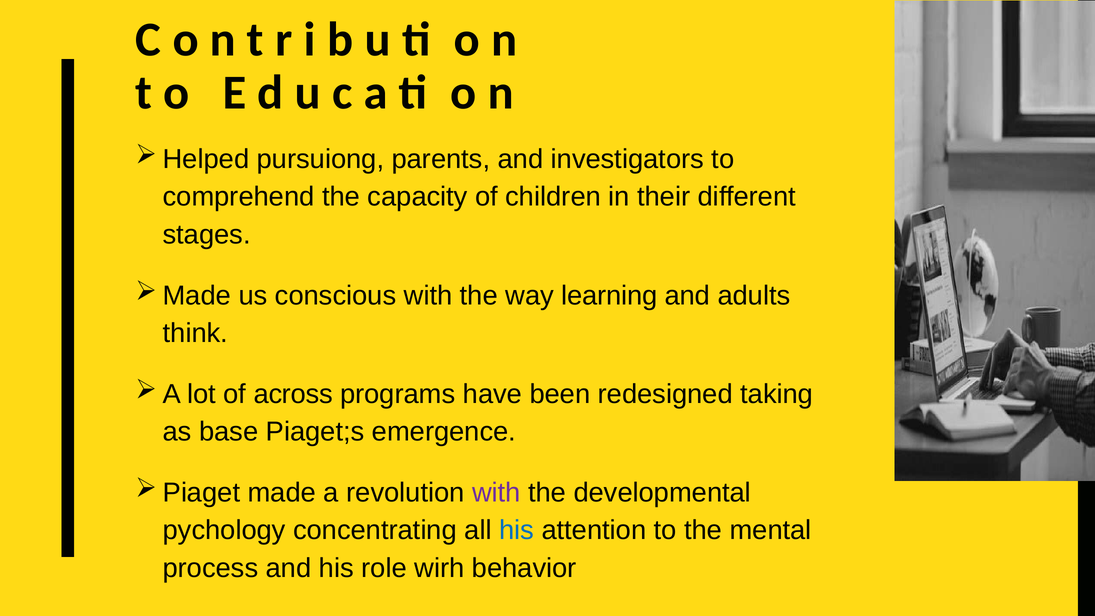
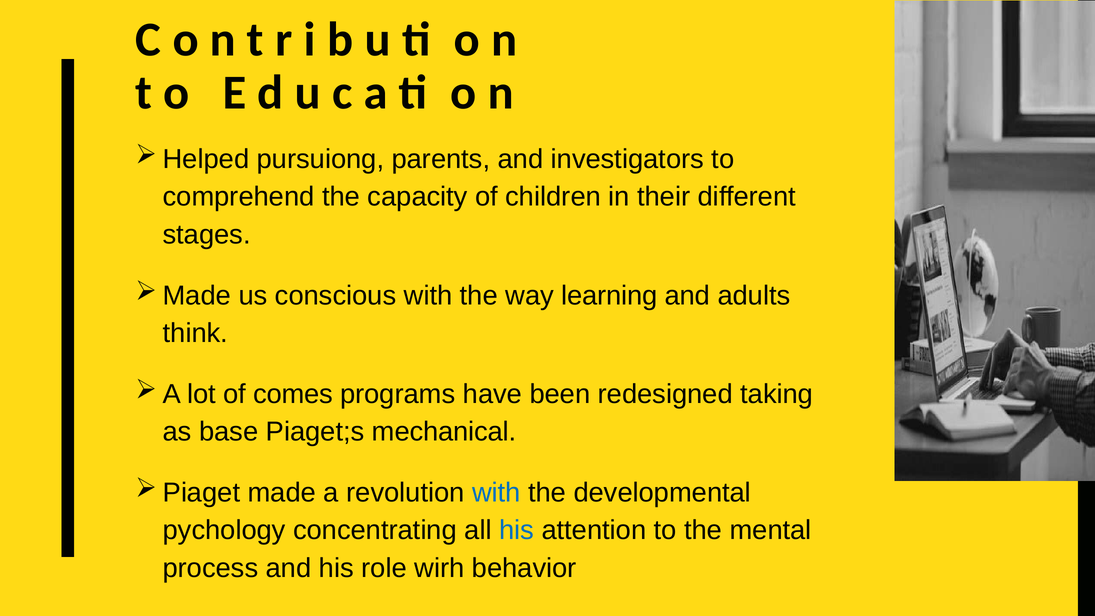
across: across -> comes (293, 394)
emergence: emergence -> mechanical (444, 432)
with colour: purple -> blue (496, 493)
